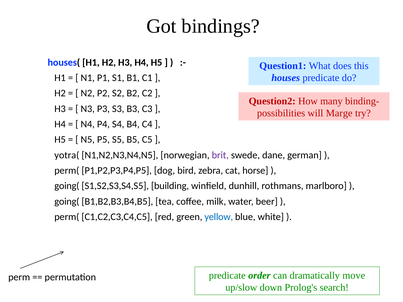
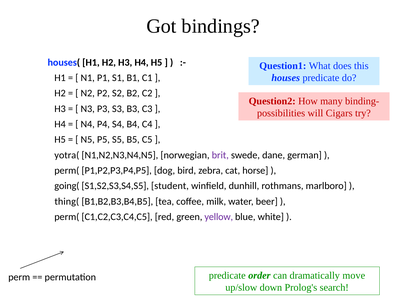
Marge: Marge -> Cigars (339, 113)
building: building -> student (170, 186)
going(: going( -> thing( (67, 202)
yellow colour: blue -> purple (219, 217)
